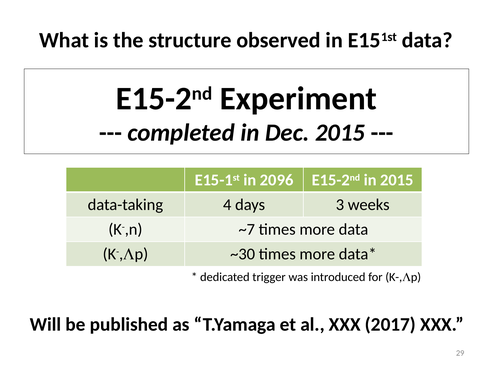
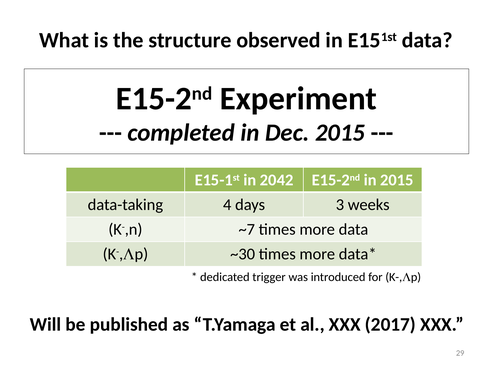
2096: 2096 -> 2042 (277, 180)
